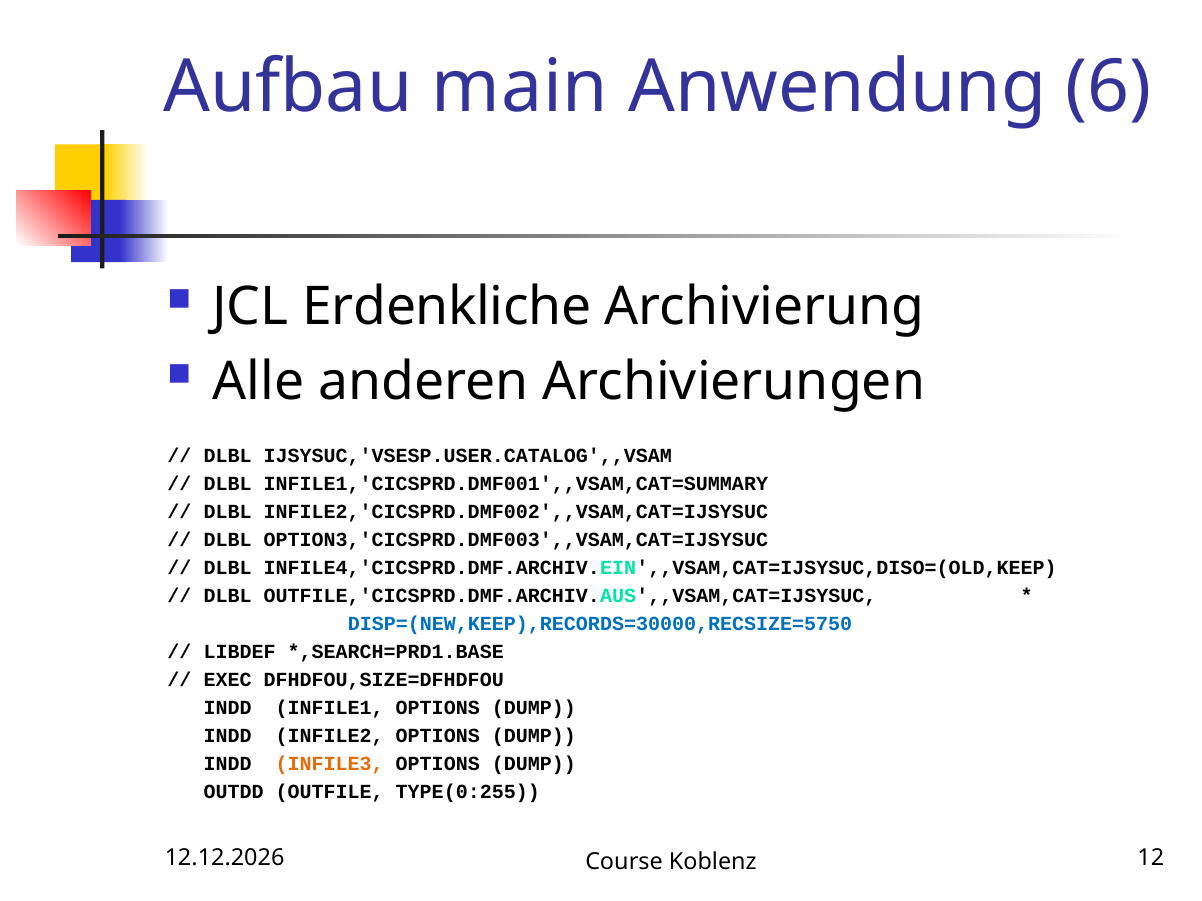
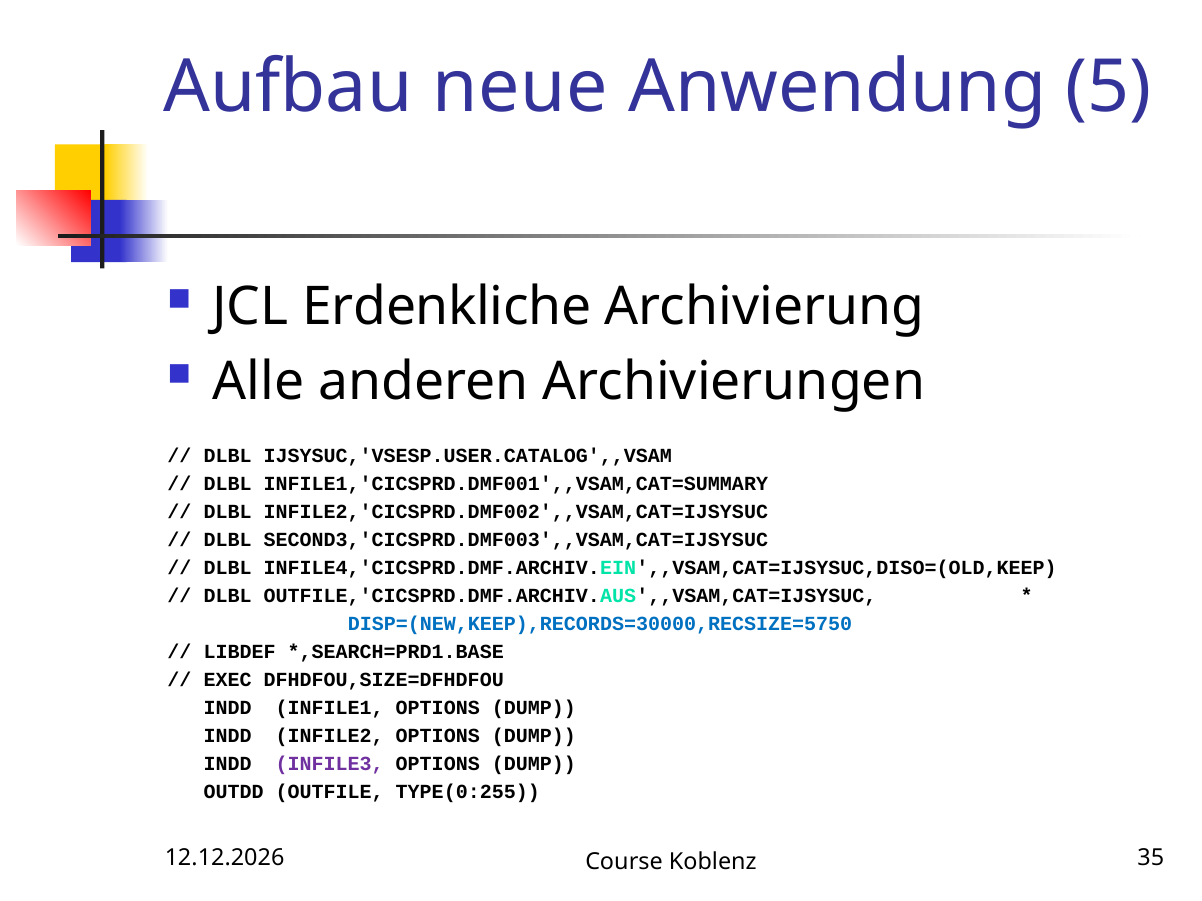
main: main -> neue (520, 87)
6: 6 -> 5 (1108, 87)
OPTION3,'CICSPRD.DMF003',,VSAM,CAT=IJSYSUC: OPTION3,'CICSPRD.DMF003',,VSAM,CAT=IJSYSUC -> SECOND3,'CICSPRD.DMF003',,VSAM,CAT=IJSYSUC (516, 540)
INFILE3 colour: orange -> purple (330, 764)
12: 12 -> 35 (1151, 859)
